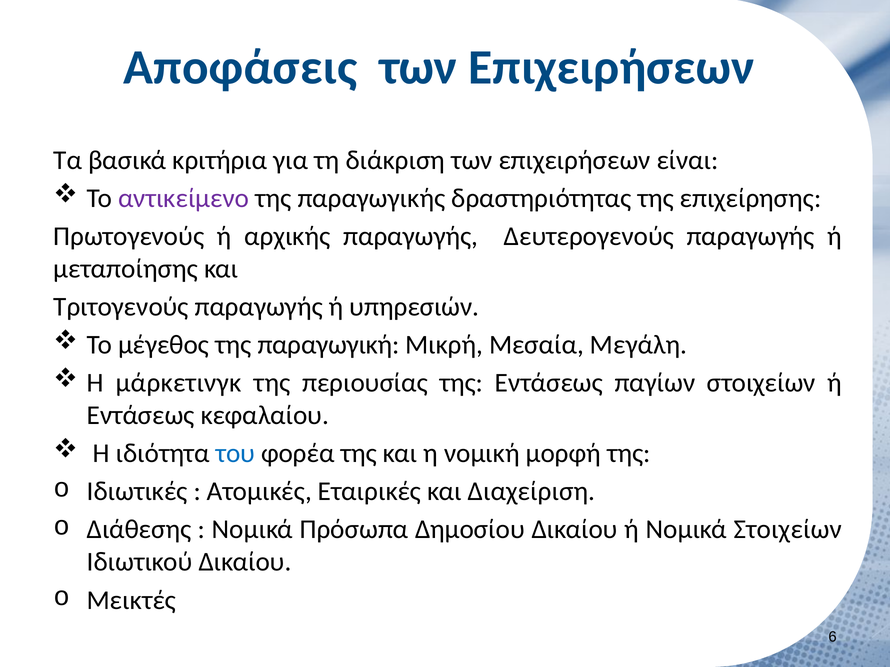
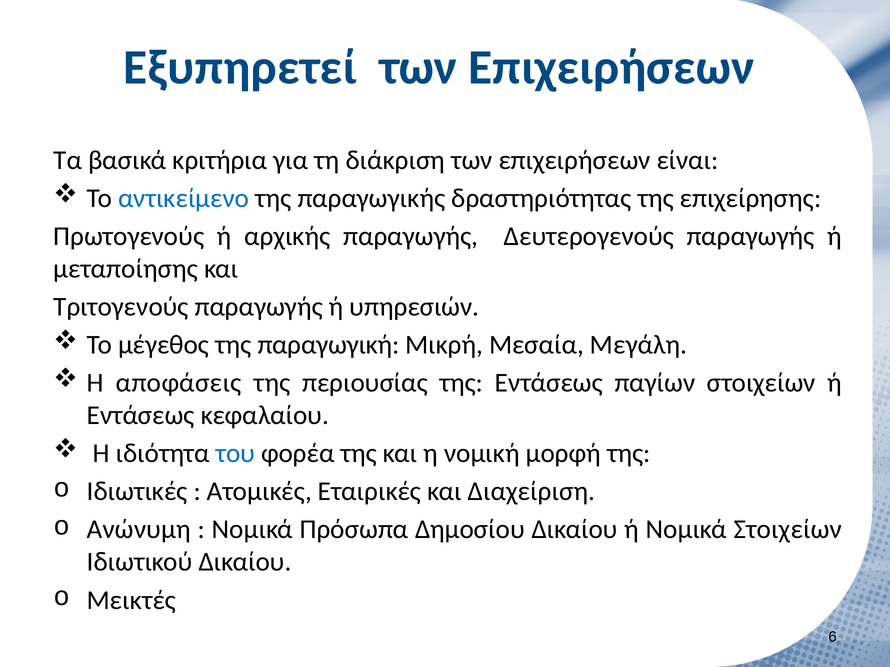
Αποφάσεις: Αποφάσεις -> Εξυπηρετεί (240, 67)
αντικείμενο colour: purple -> blue (184, 198)
μάρκετινγκ: μάρκετινγκ -> αποφάσεις (179, 383)
Διάθεσης: Διάθεσης -> Ανώνυμη (139, 530)
